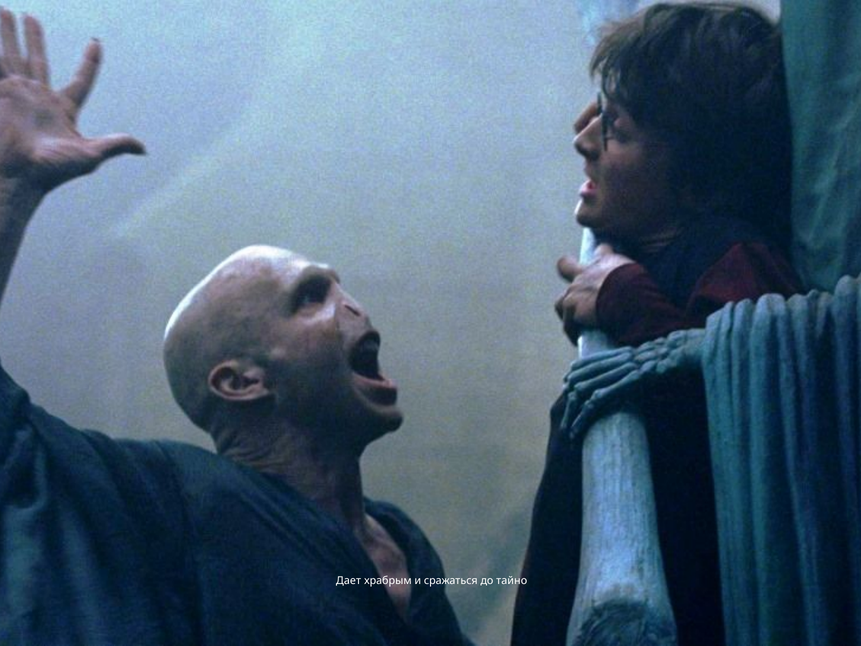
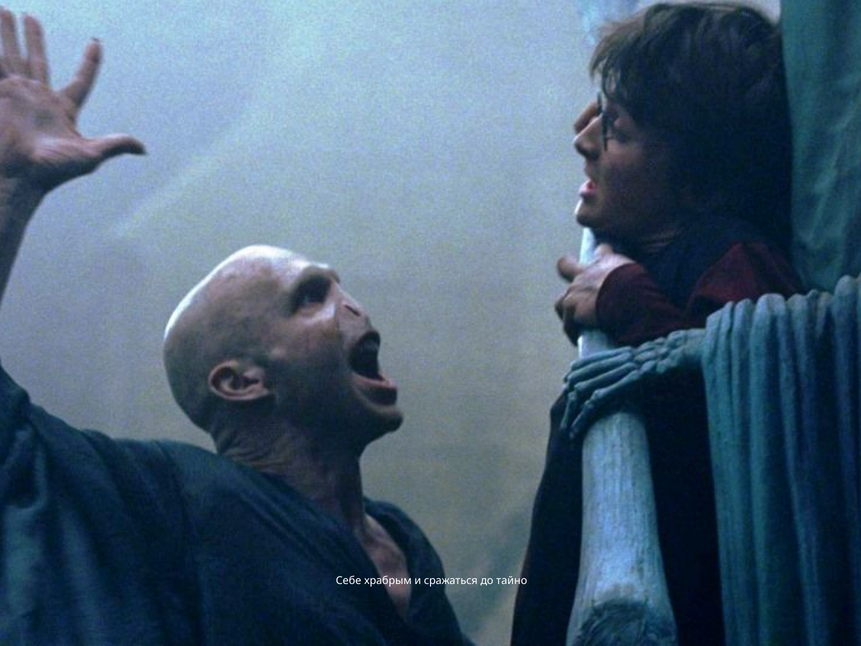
Дает: Дает -> Себе (348, 580)
